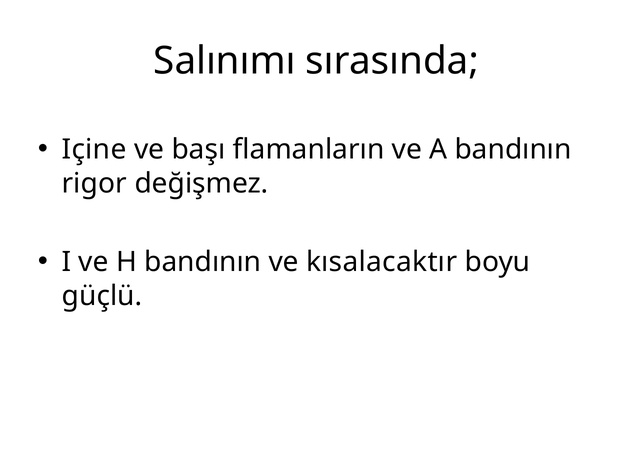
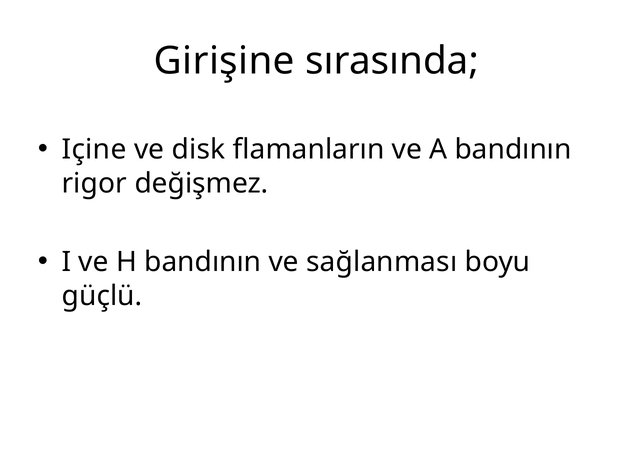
Salınımı: Salınımı -> Girişine (224, 61)
başı: başı -> disk (198, 150)
kısalacaktır: kısalacaktır -> sağlanması (382, 262)
